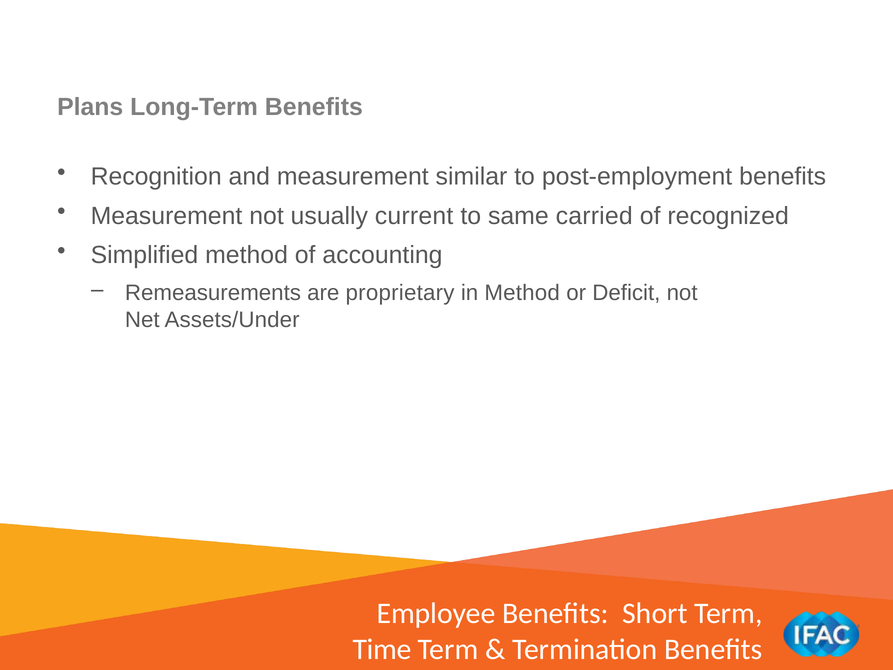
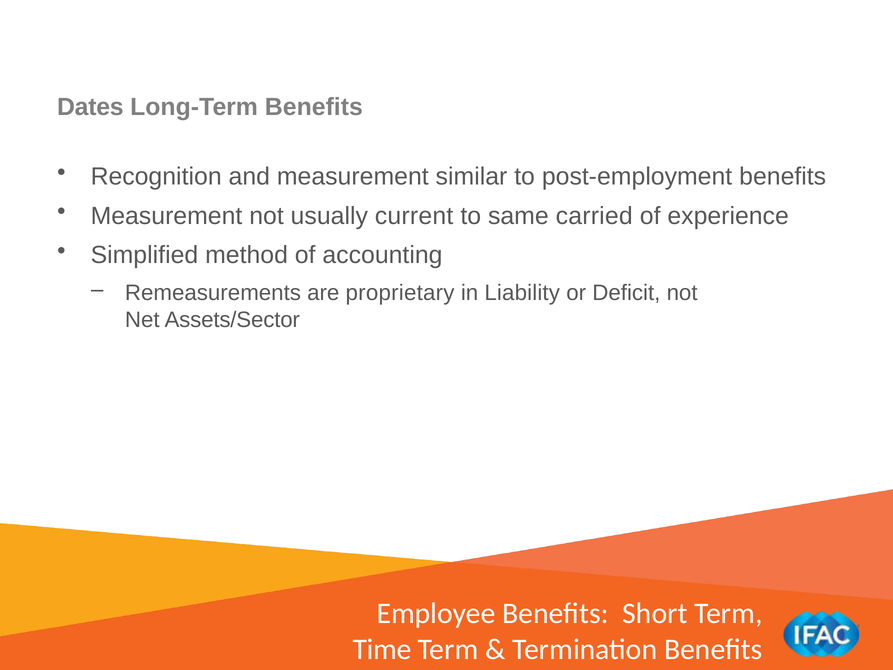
Plans: Plans -> Dates (90, 107)
recognized: recognized -> experience (728, 216)
in Method: Method -> Liability (522, 293)
Assets/Under: Assets/Under -> Assets/Sector (232, 320)
